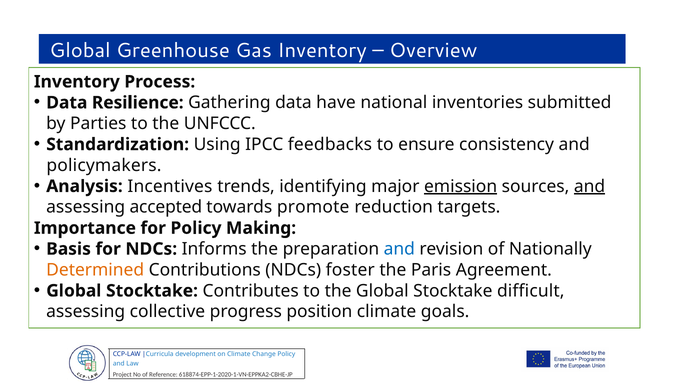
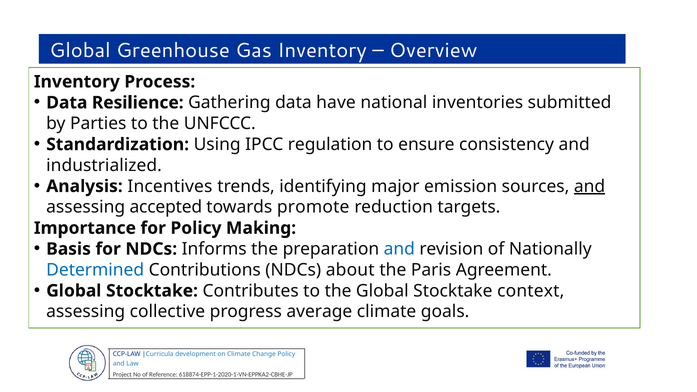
feedbacks: feedbacks -> regulation (330, 144)
policymakers: policymakers -> industrialized (104, 165)
emission underline: present -> none (461, 186)
Determined colour: orange -> blue (95, 270)
foster: foster -> about (350, 270)
difficult: difficult -> context (531, 291)
position: position -> average (319, 312)
